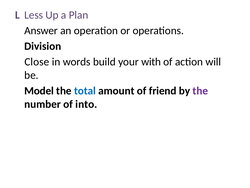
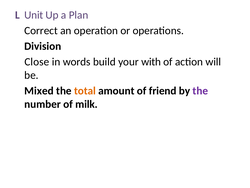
Less: Less -> Unit (34, 15)
Answer: Answer -> Correct (41, 31)
Model: Model -> Mixed (39, 91)
total colour: blue -> orange (85, 91)
into: into -> milk (86, 104)
